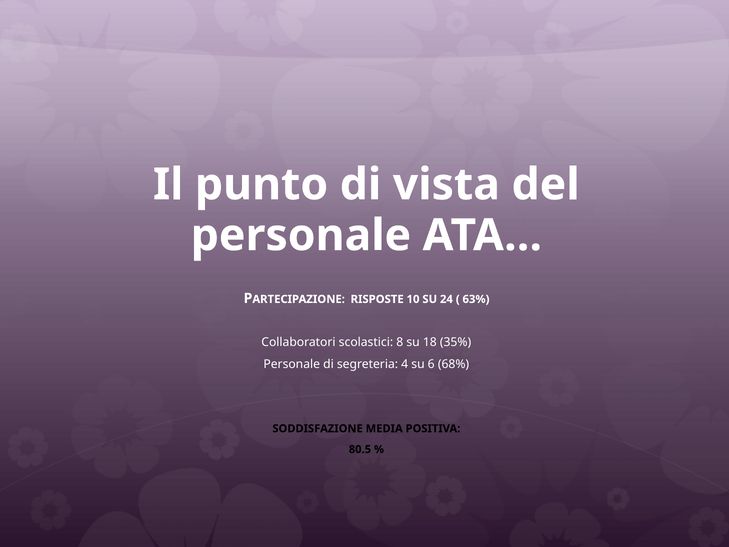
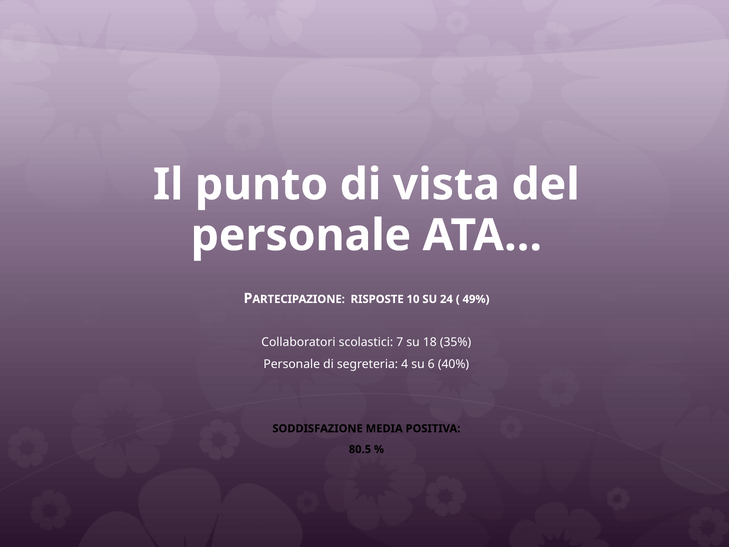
63%: 63% -> 49% (476, 299)
8: 8 -> 7 (400, 342)
68%: 68% -> 40% (454, 364)
